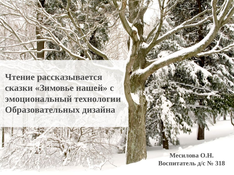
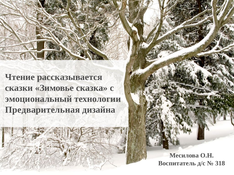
нашей: нашей -> сказка (92, 88)
Образовательных: Образовательных -> Предварительная (43, 110)
